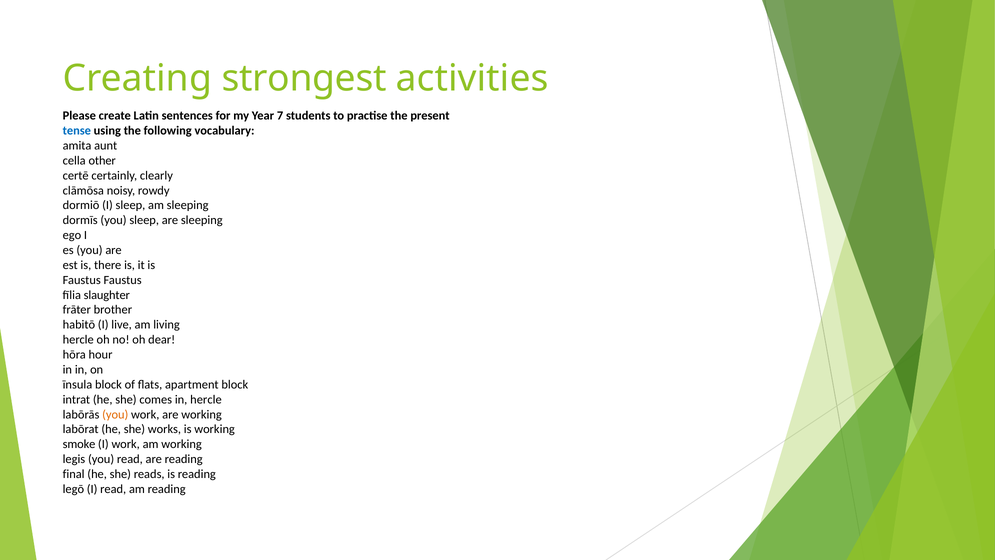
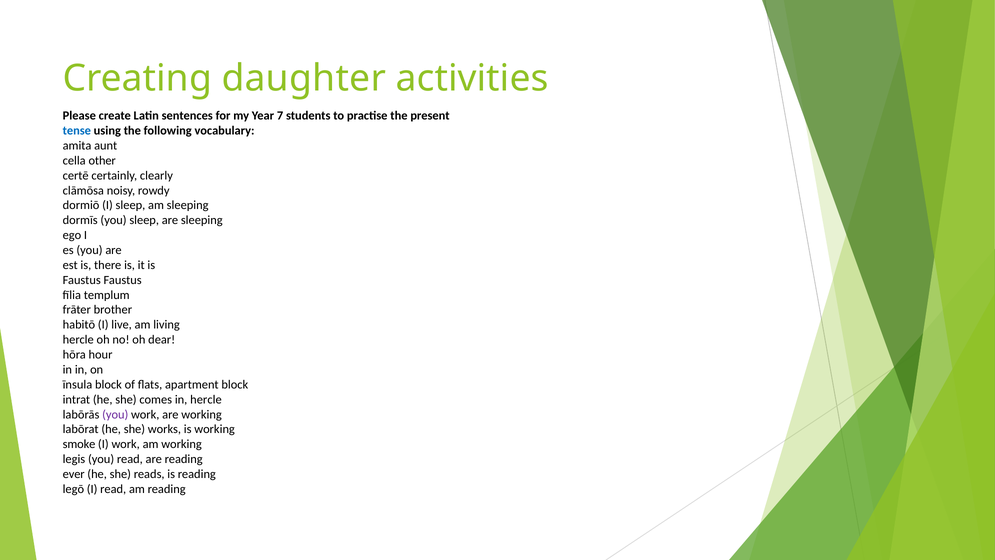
strongest: strongest -> daughter (304, 78)
slaughter: slaughter -> templum (107, 295)
you colour: orange -> purple (115, 414)
final: final -> ever (74, 474)
